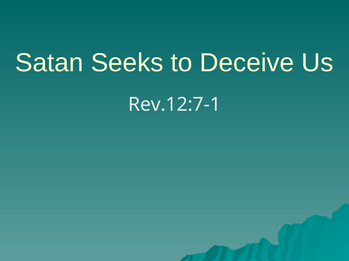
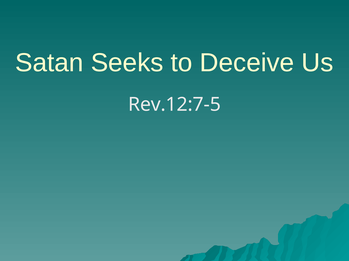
Rev.12:7-1: Rev.12:7-1 -> Rev.12:7-5 (175, 105)
